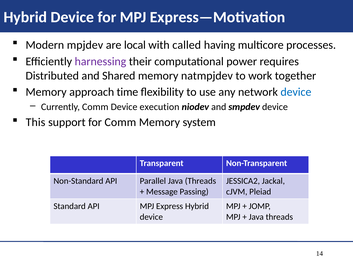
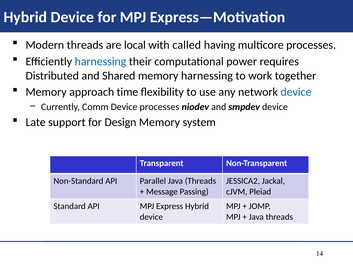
Modern mpjdev: mpjdev -> threads (85, 45)
harnessing colour: purple -> blue (100, 61)
memory natmpjdev: natmpjdev -> harnessing (207, 76)
Device execution: execution -> processes (159, 107)
This: This -> Late (36, 122)
for Comm: Comm -> Design (120, 122)
